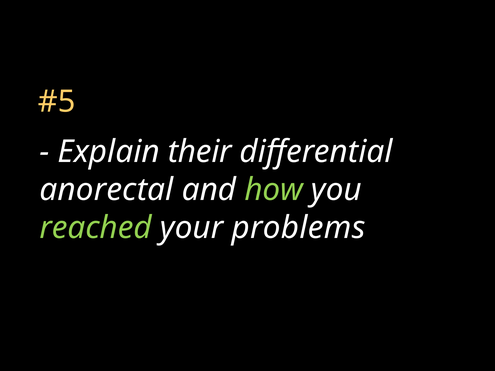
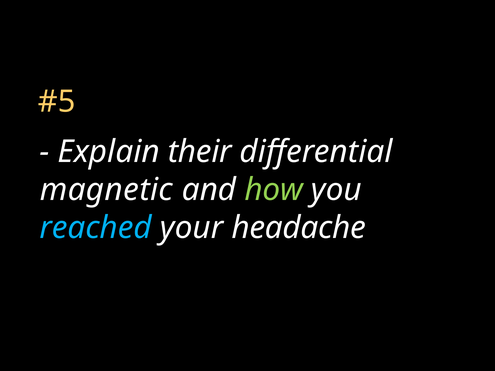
anorectal: anorectal -> magnetic (106, 190)
reached colour: light green -> light blue (96, 228)
problems: problems -> headache (299, 228)
